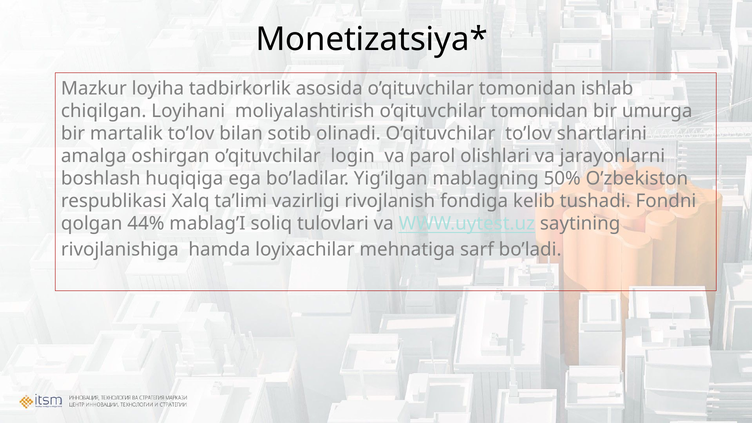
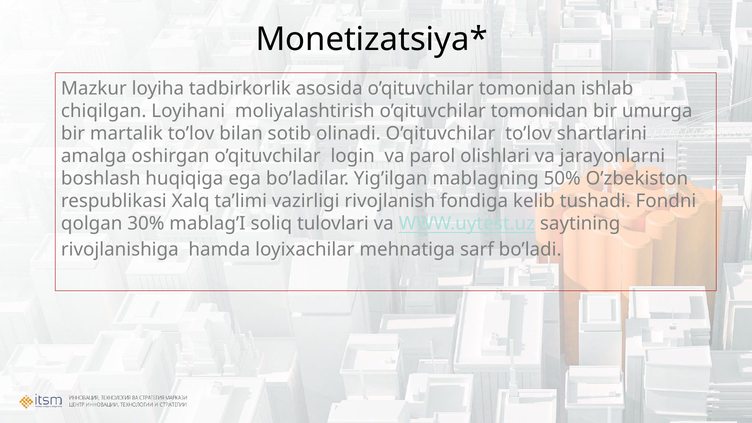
44%: 44% -> 30% (146, 224)
